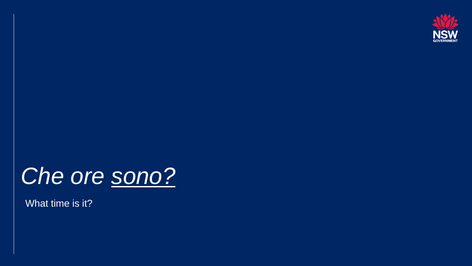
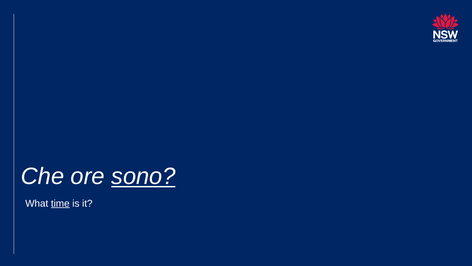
time underline: none -> present (60, 203)
